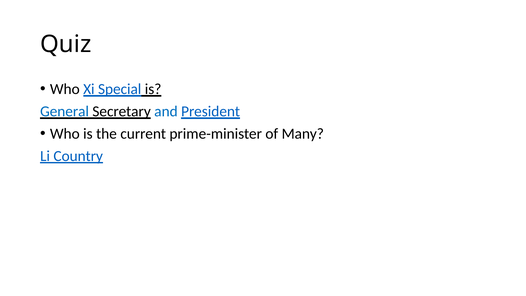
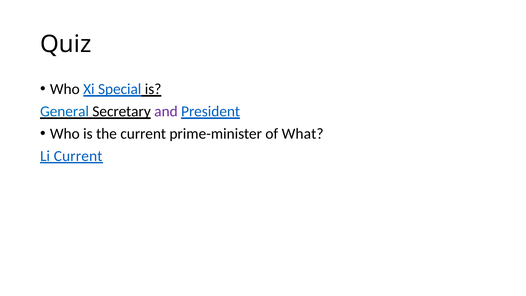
and colour: blue -> purple (166, 112)
Many: Many -> What (303, 134)
Li Country: Country -> Current (78, 156)
